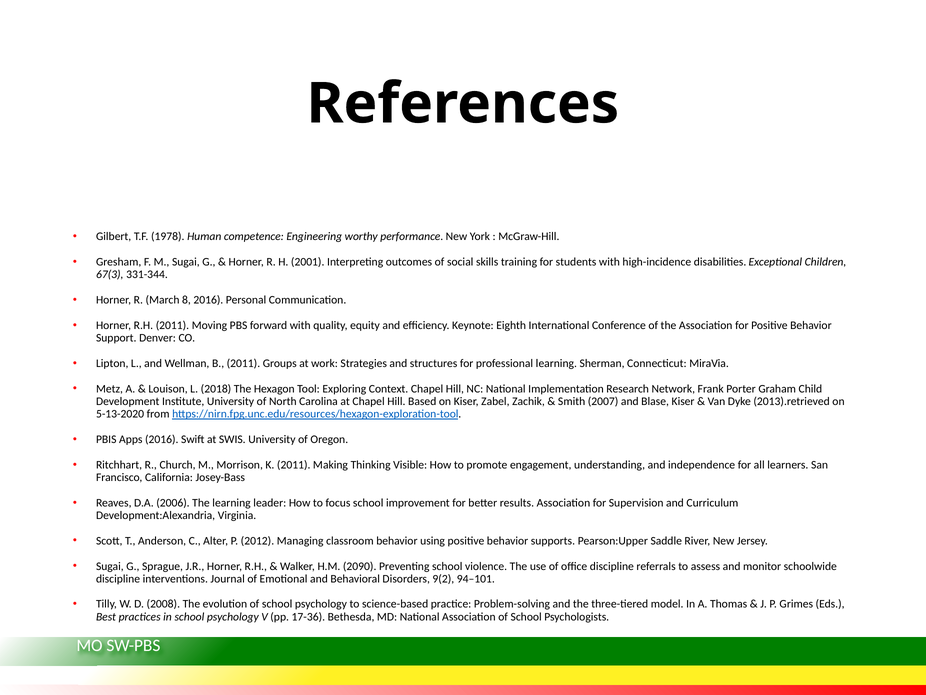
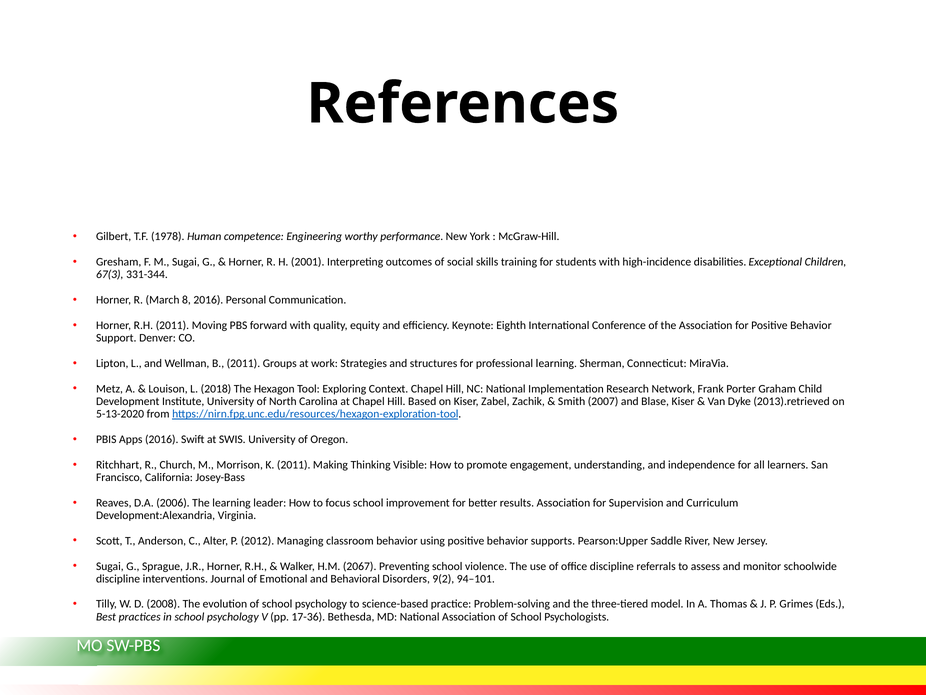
2090: 2090 -> 2067 (360, 566)
